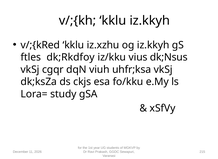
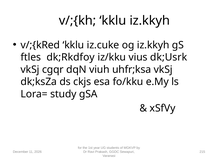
iz.xzhu: iz.xzhu -> iz.cuke (103, 45)
dk;Nsus: dk;Nsus -> dk;Usrk (169, 57)
